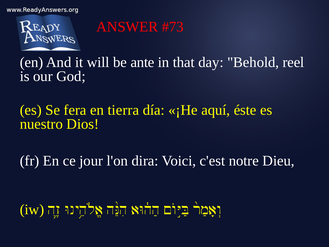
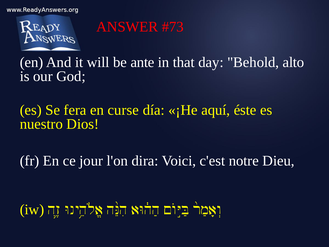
reel: reel -> alto (293, 62)
tierra: tierra -> curse (123, 110)
